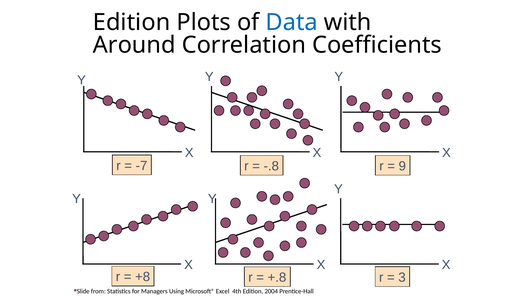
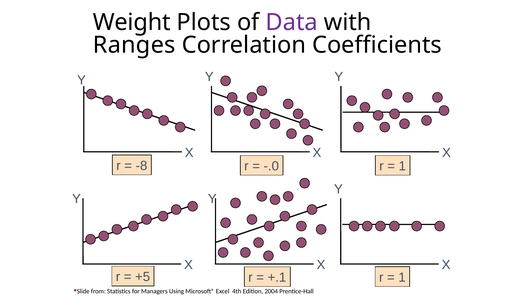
Edition: Edition -> Weight (132, 22)
Data colour: blue -> purple (292, 22)
Around: Around -> Ranges (134, 45)
-7: -7 -> -8 (141, 166)
-.8: -.8 -> -.0 (271, 166)
9: 9 -> 1 (402, 166)
+8: +8 -> +5 (143, 276)
3: 3 -> 1 (402, 277)
+.8: +.8 -> +.1 (277, 277)
